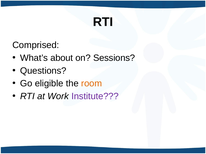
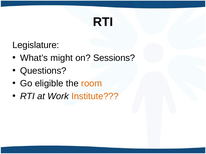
Comprised: Comprised -> Legislature (36, 45)
about: about -> might (62, 58)
Institute colour: purple -> orange (95, 97)
